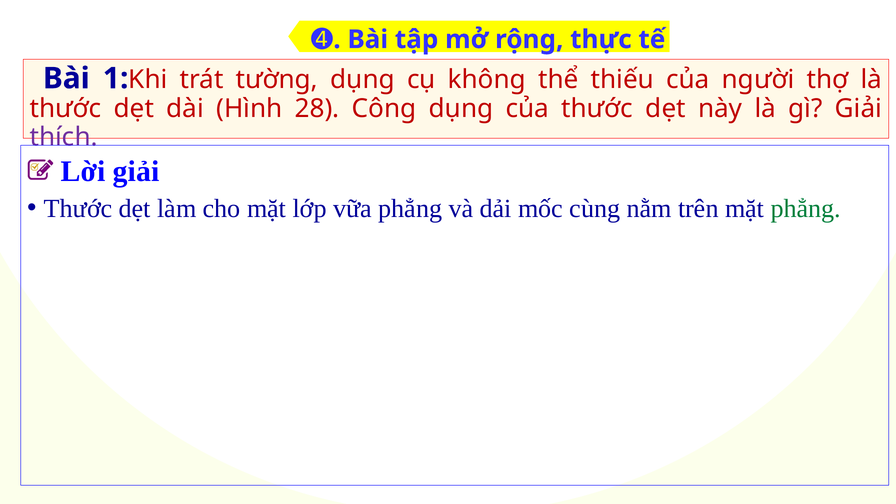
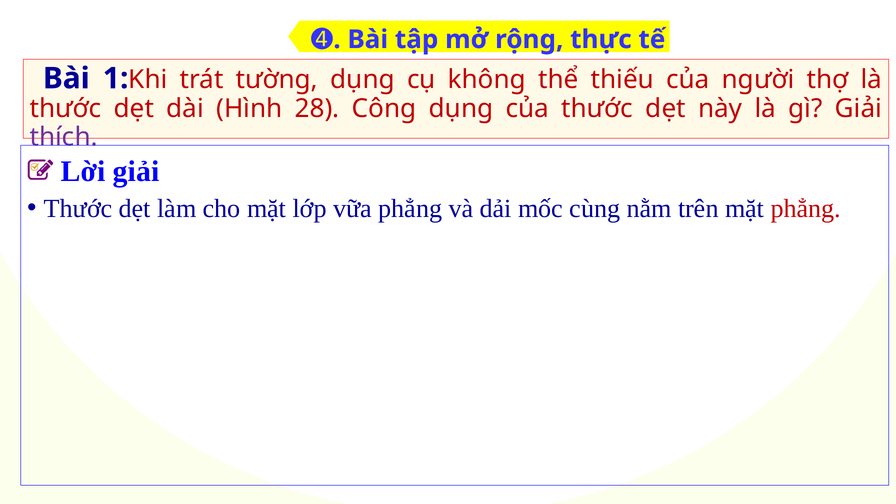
phẳng colour: green -> red (806, 209)
